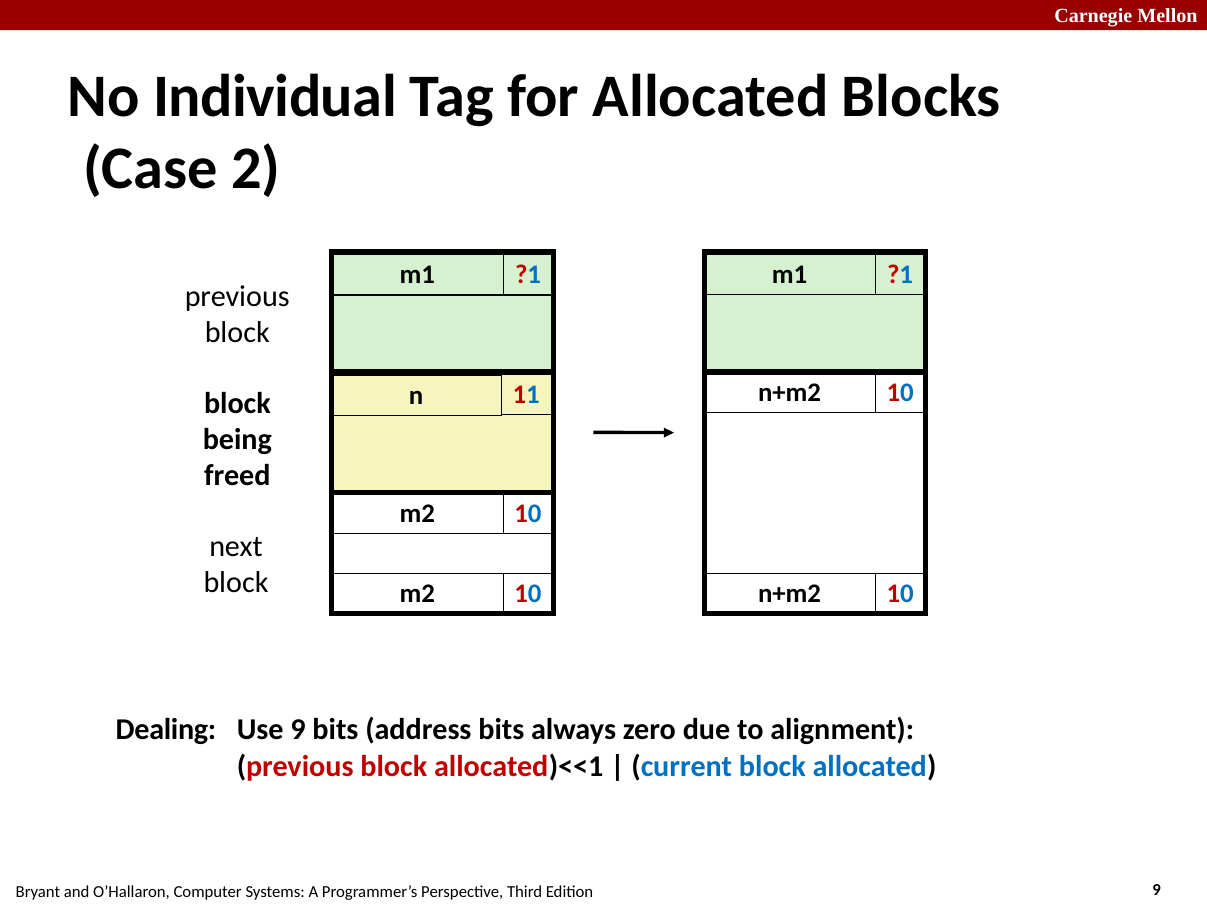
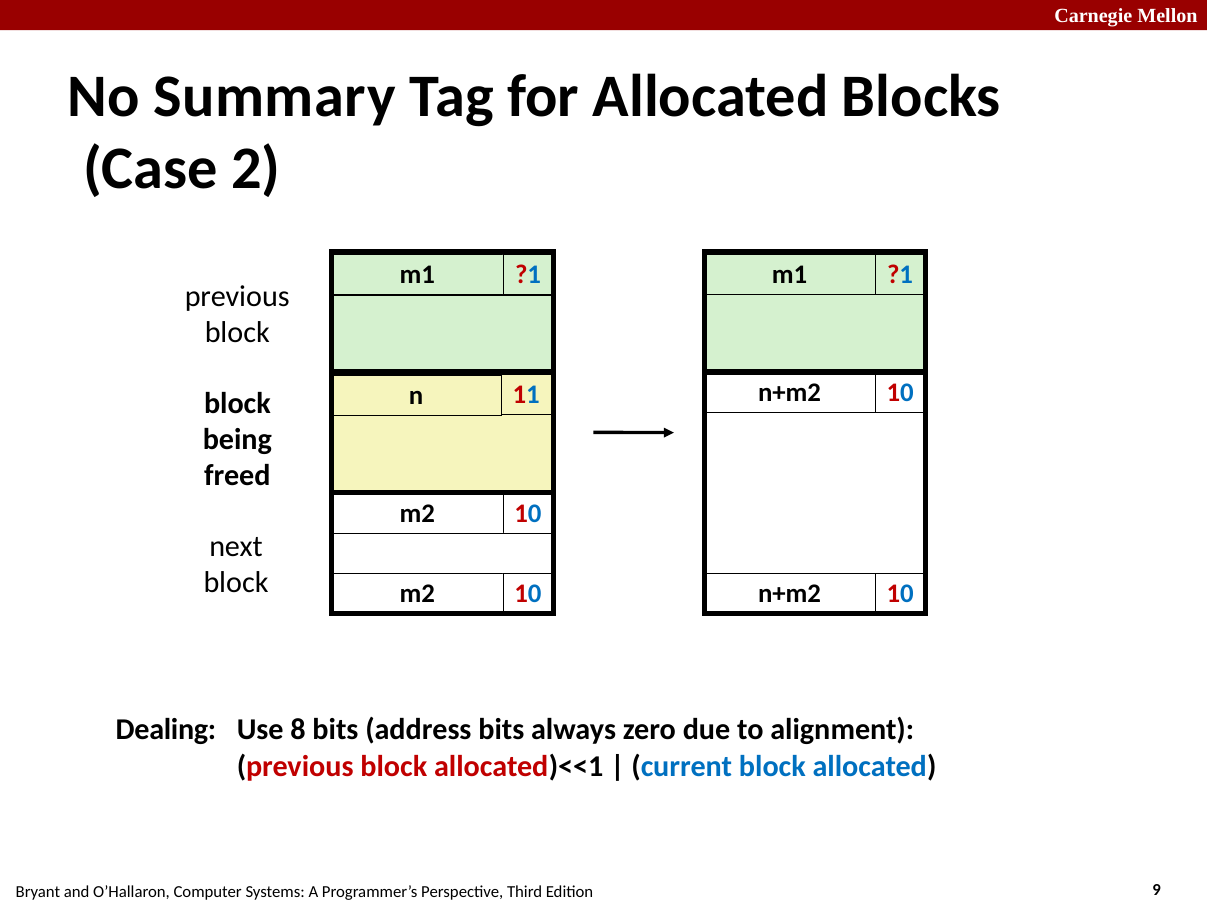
Individual: Individual -> Summary (274, 96)
Use 9: 9 -> 8 (298, 730)
